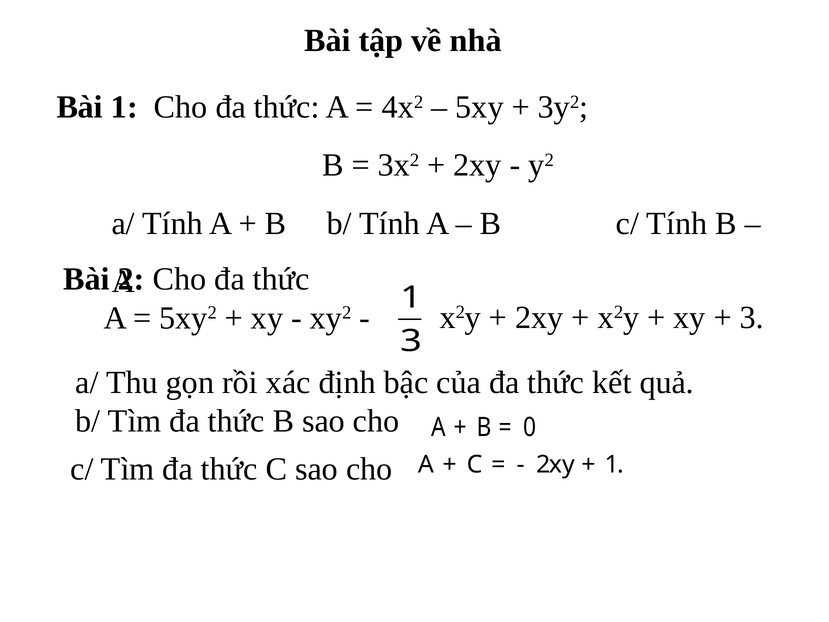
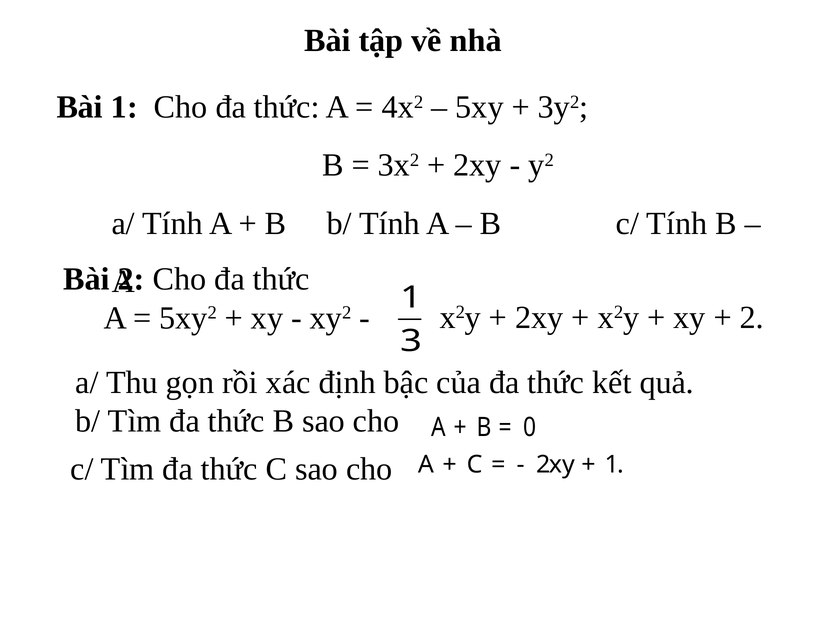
3: 3 -> 2 (752, 317)
